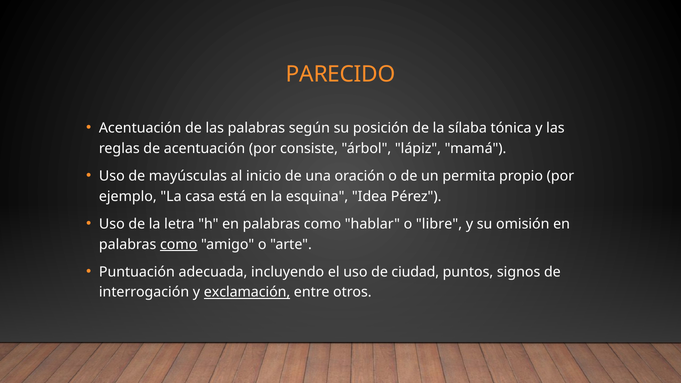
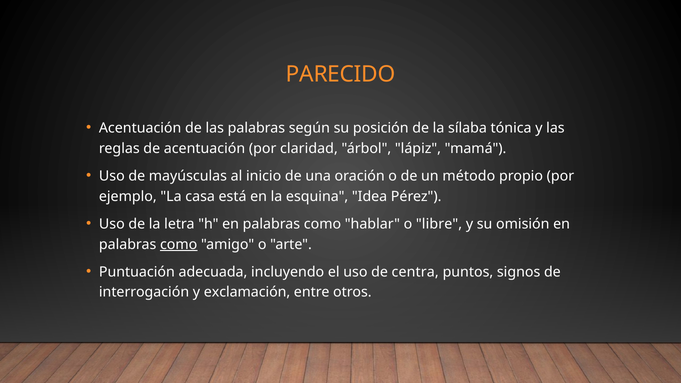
consiste: consiste -> claridad (309, 148)
permita: permita -> método (469, 176)
ciudad: ciudad -> centra (415, 272)
exclamación underline: present -> none (247, 292)
